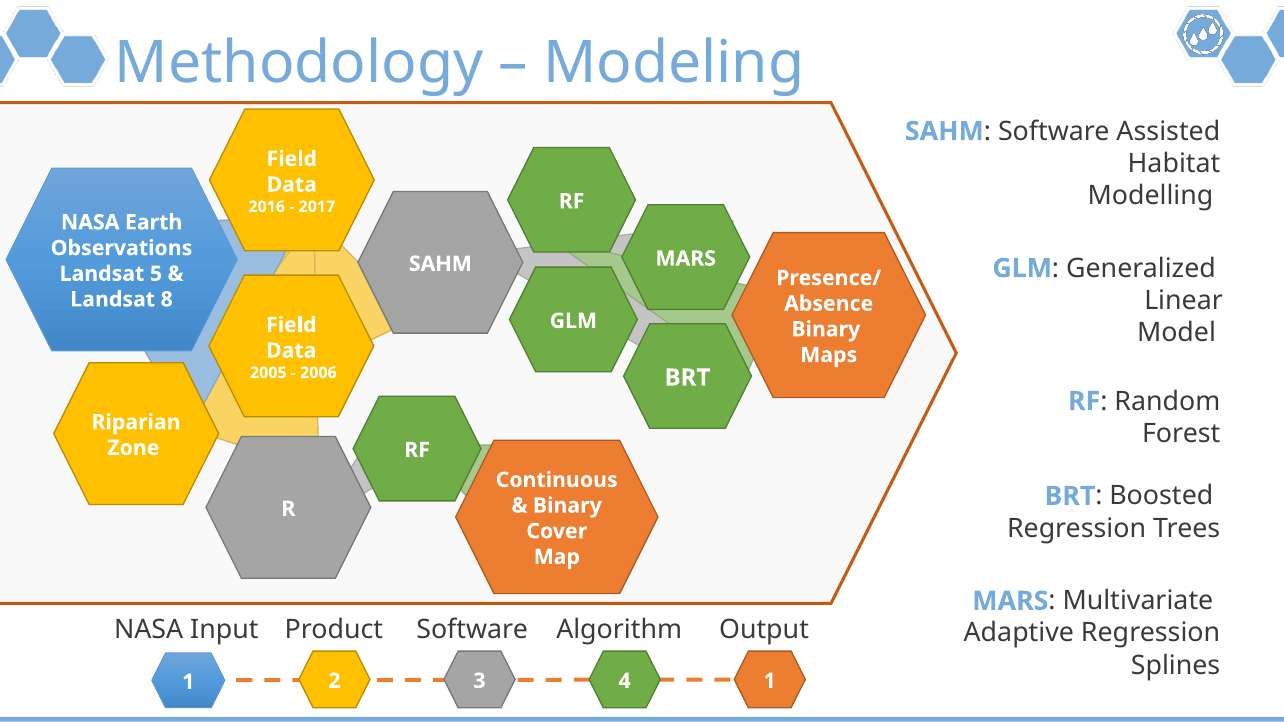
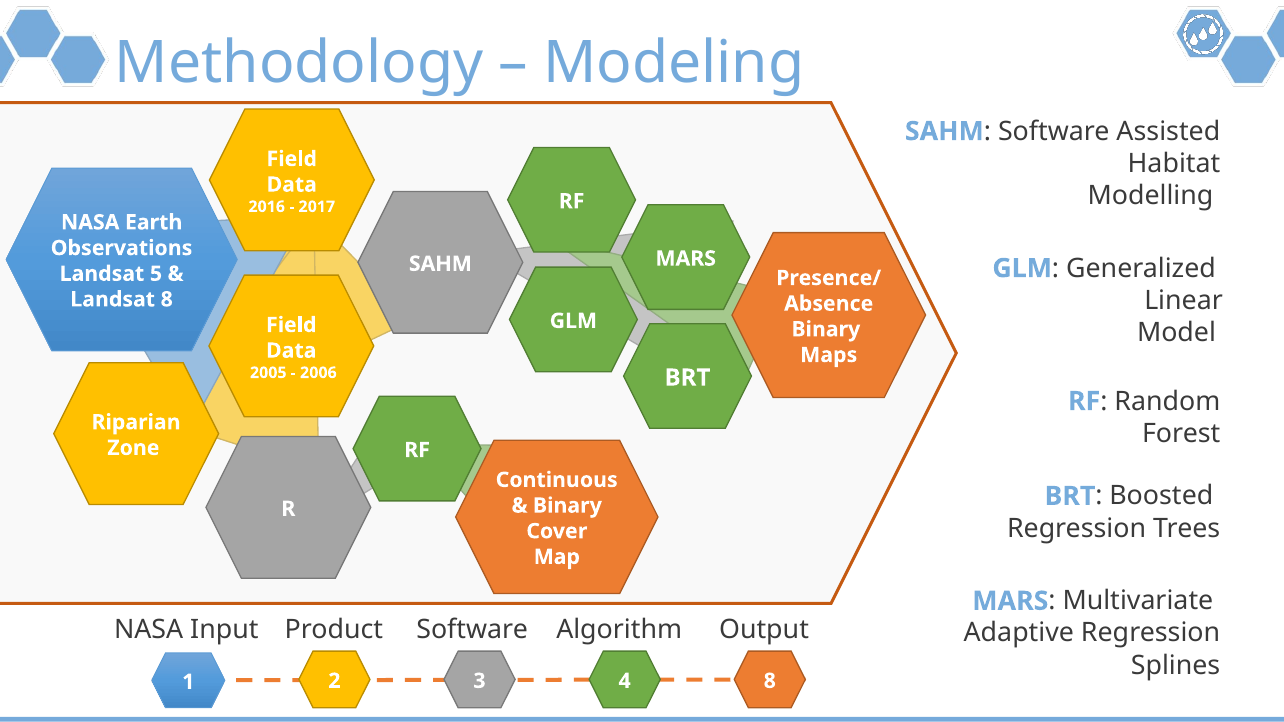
4 1: 1 -> 8 (770, 681)
